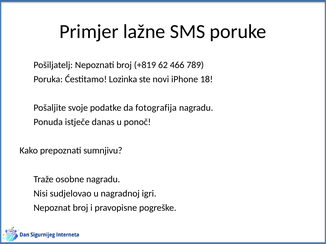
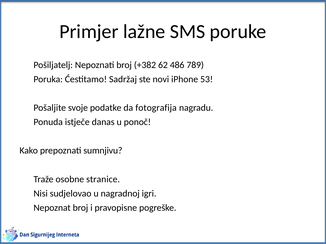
+819: +819 -> +382 (145, 65)
466: 466 -> 486 (177, 65)
Lozinka: Lozinka -> Sadržaj (123, 79)
18: 18 -> 53 (207, 79)
osobne nagradu: nagradu -> stranice (103, 180)
